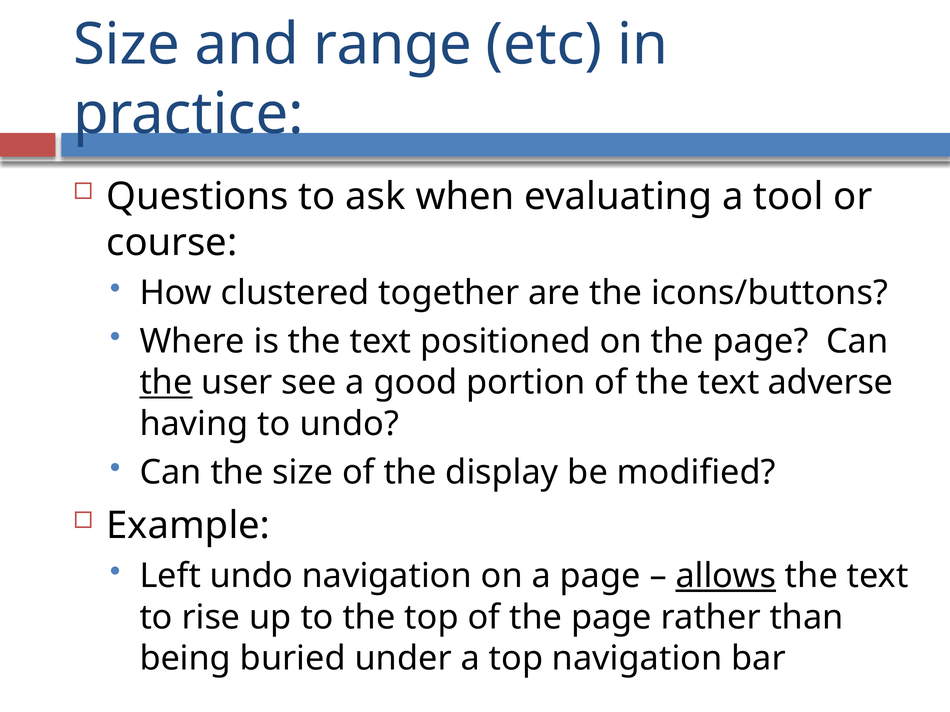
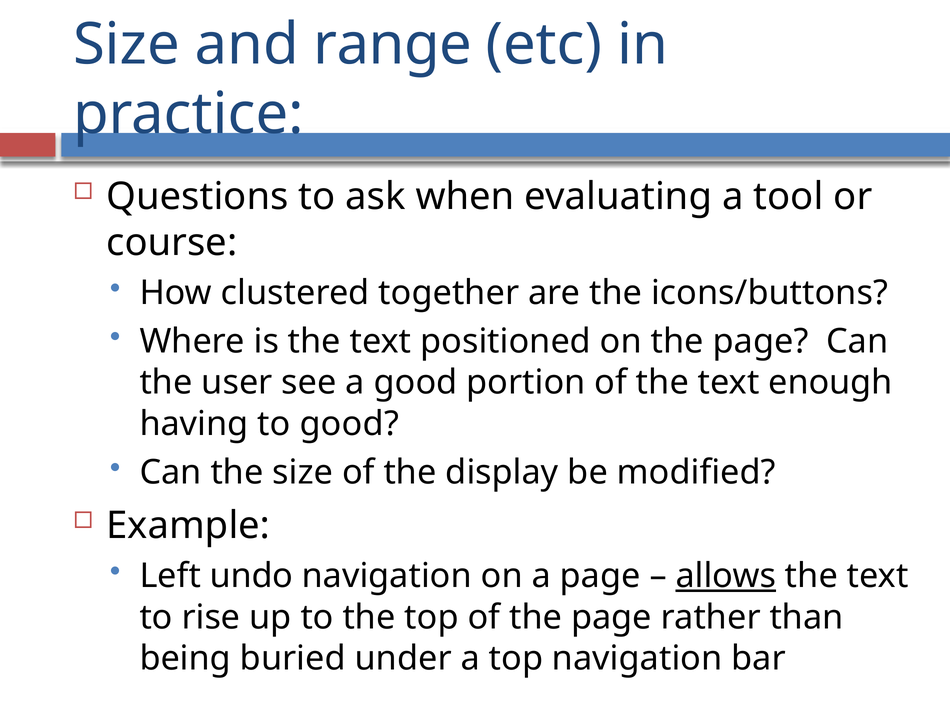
the underline: present -> none (166, 383)
adverse: adverse -> enough (830, 383)
to undo: undo -> good (349, 424)
